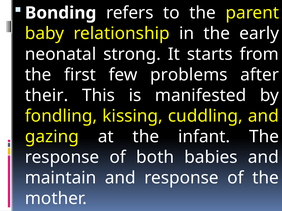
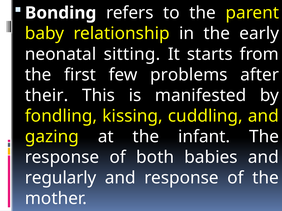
strong: strong -> sitting (132, 54)
maintain: maintain -> regularly (61, 178)
